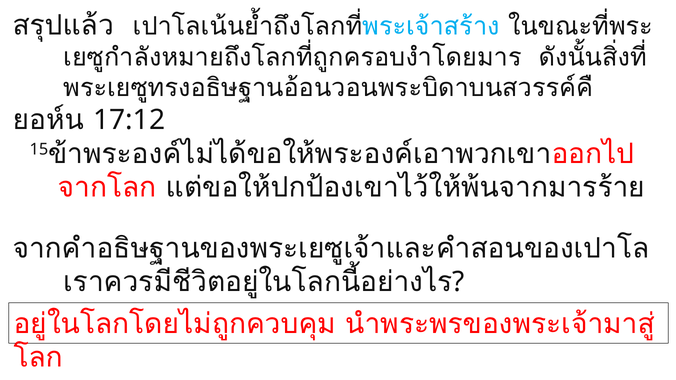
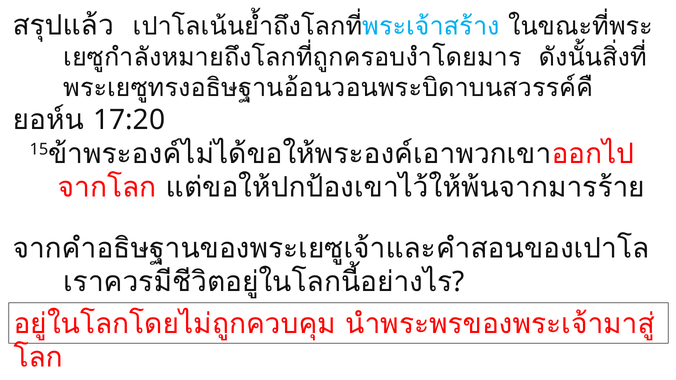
17:12: 17:12 -> 17:20 (129, 120)
